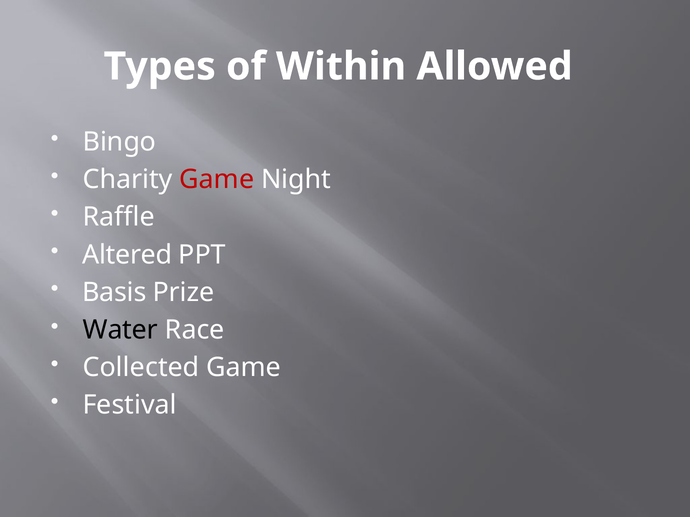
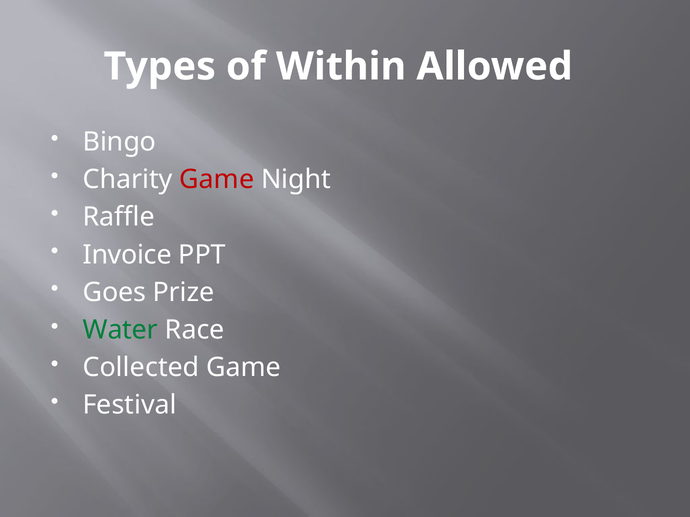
Altered: Altered -> Invoice (127, 255)
Basis: Basis -> Goes (114, 293)
Water colour: black -> green (120, 330)
